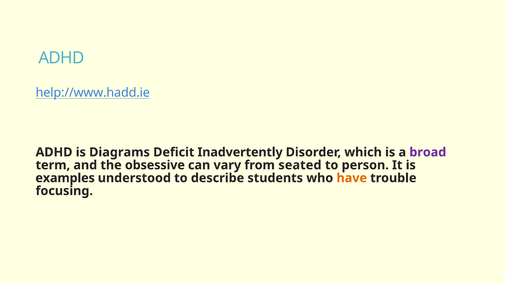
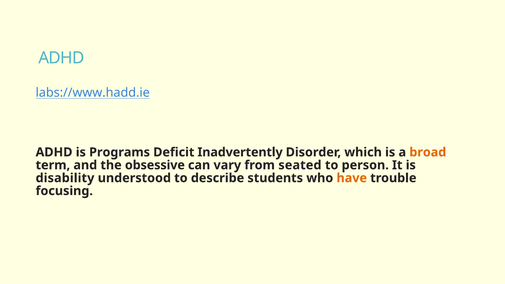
help://www.hadd.ie: help://www.hadd.ie -> labs://www.hadd.ie (93, 93)
Diagrams: Diagrams -> Programs (120, 152)
broad colour: purple -> orange (428, 152)
examples: examples -> disability (65, 178)
